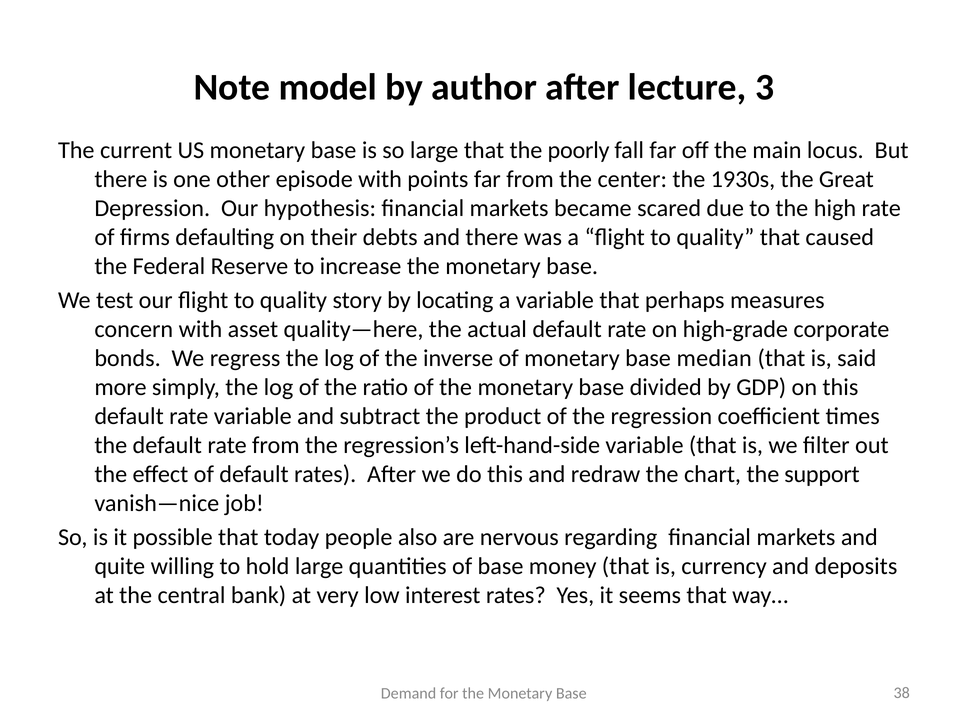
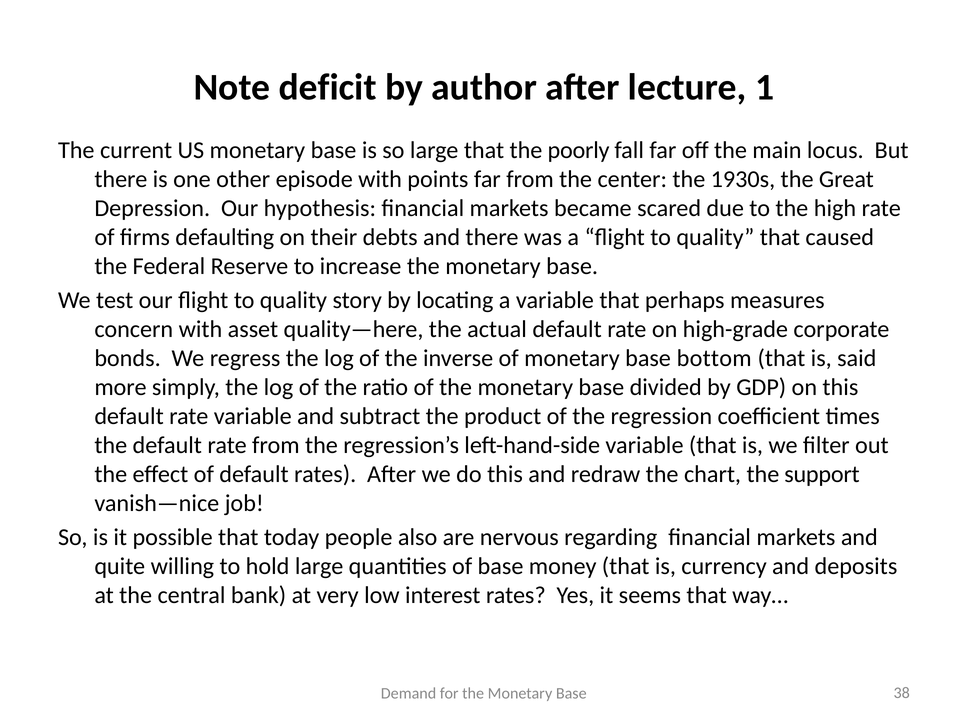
model: model -> deficit (328, 87)
3: 3 -> 1 (765, 87)
median: median -> bottom (714, 358)
